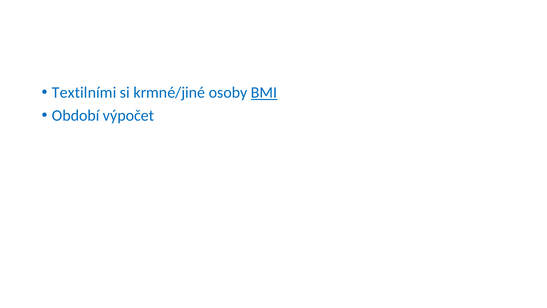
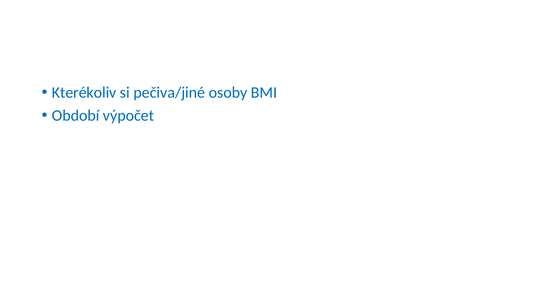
Textilními: Textilními -> Kterékoliv (84, 92)
krmné/jiné: krmné/jiné -> pečiva/jiné (169, 92)
BMI underline: present -> none (264, 92)
